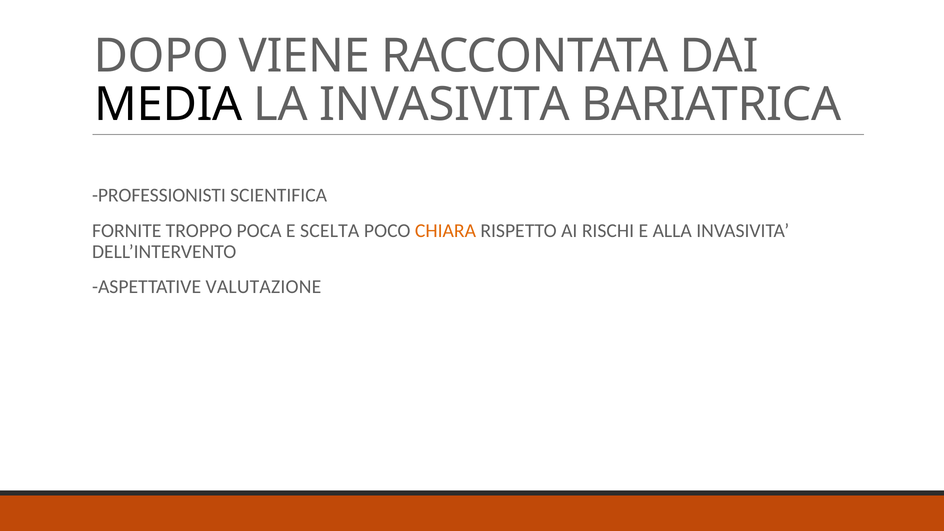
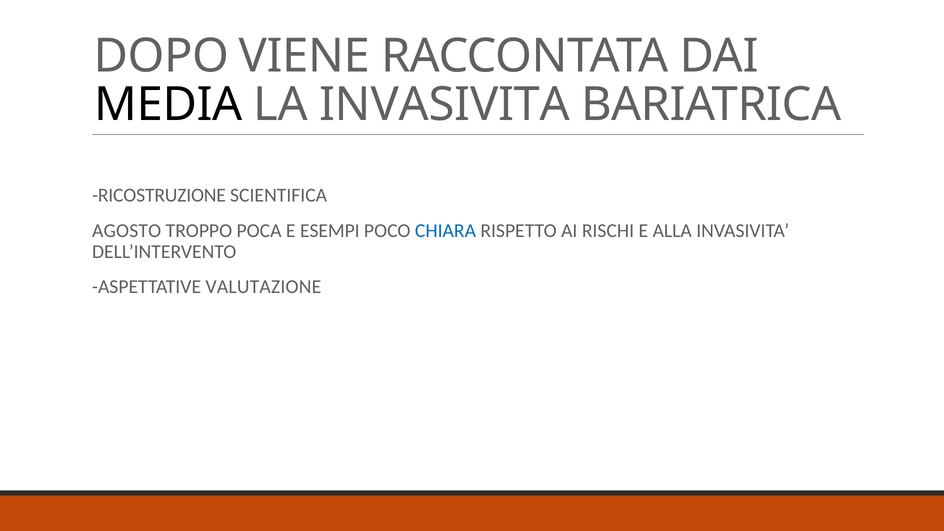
PROFESSIONISTI: PROFESSIONISTI -> RICOSTRUZIONE (159, 196)
FORNITE: FORNITE -> AGOSTO (127, 231)
SCELTA: SCELTA -> ESEMPI (330, 231)
CHIARA colour: orange -> blue (445, 231)
